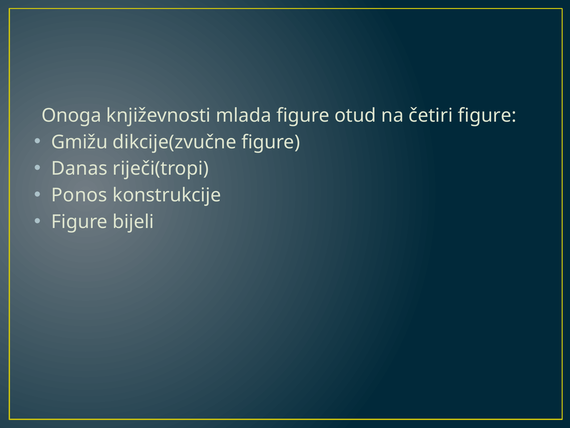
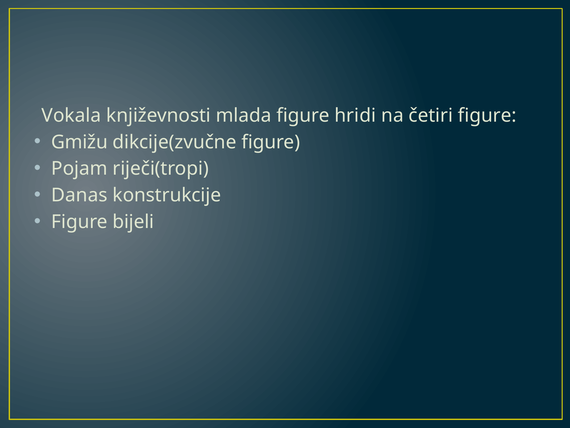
Onoga: Onoga -> Vokala (71, 115)
otud: otud -> hridi (355, 115)
Danas: Danas -> Pojam (79, 169)
Ponos: Ponos -> Danas (79, 195)
